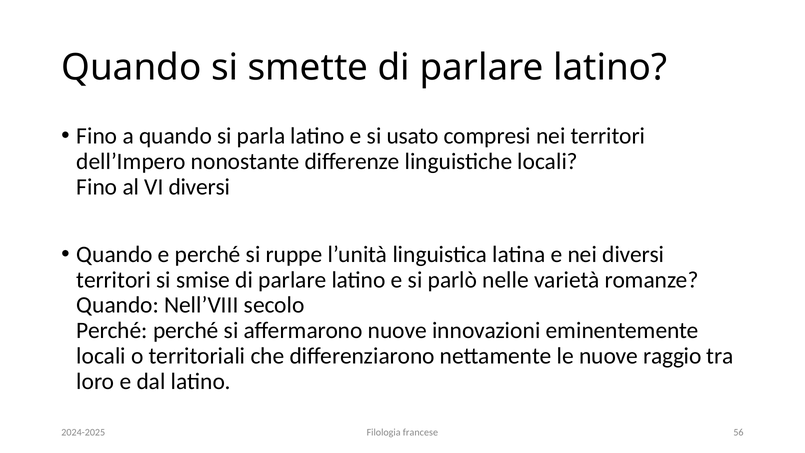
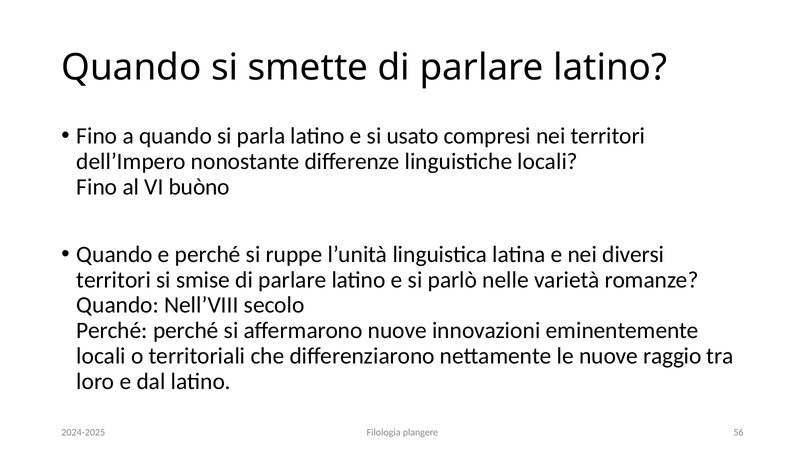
VI diversi: diversi -> buòno (199, 187)
francese: francese -> plangere (421, 432)
